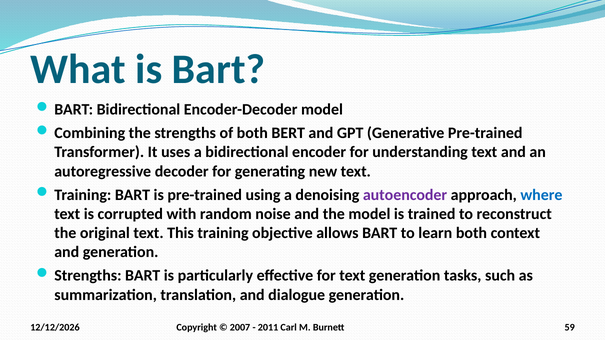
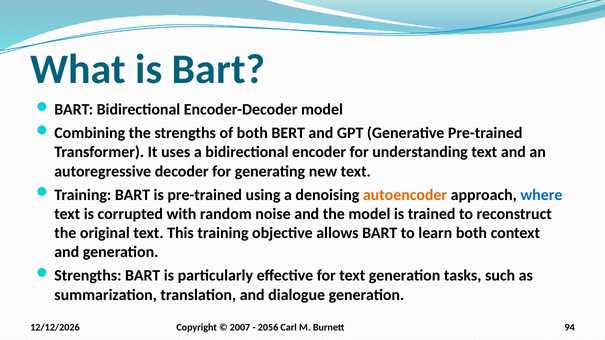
autoencoder colour: purple -> orange (405, 195)
2011: 2011 -> 2056 (268, 328)
59: 59 -> 94 (570, 328)
